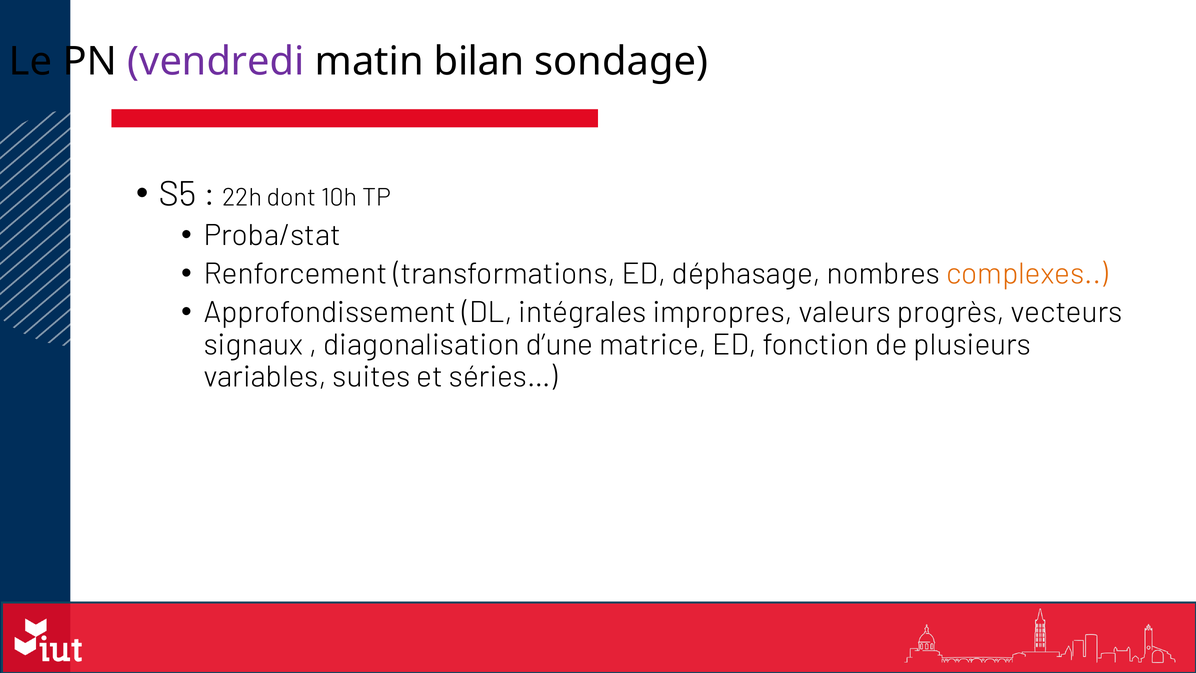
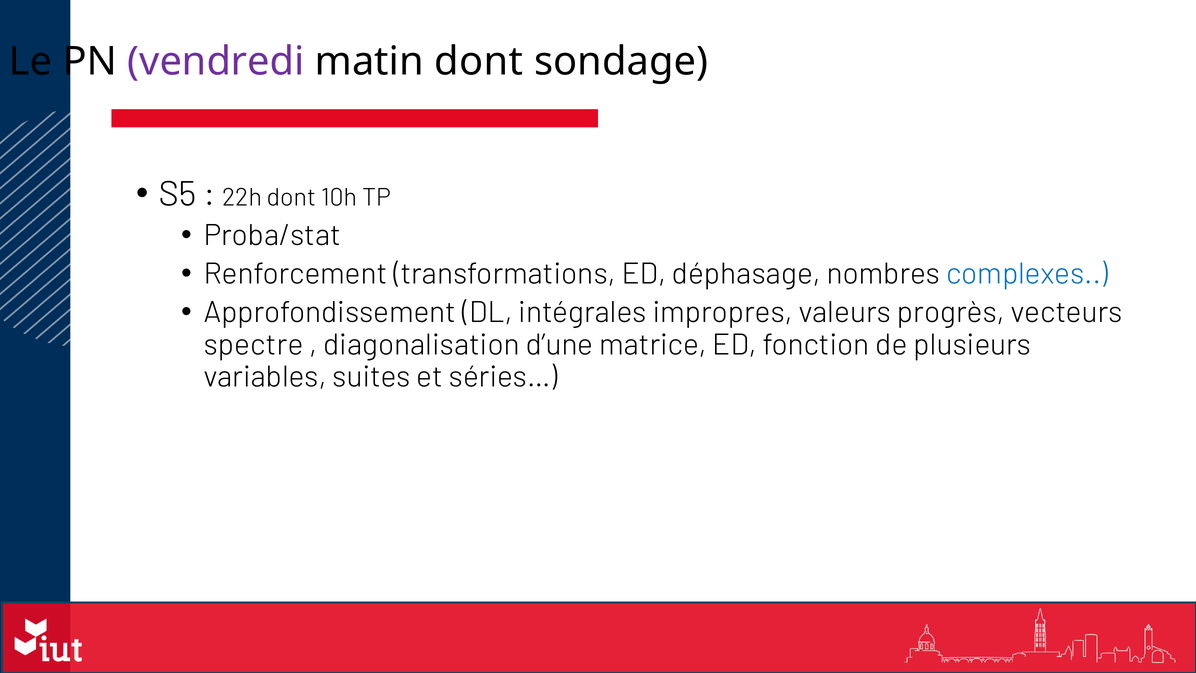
matin bilan: bilan -> dont (479, 62)
complexes colour: orange -> blue (1027, 274)
signaux: signaux -> spectre (253, 345)
